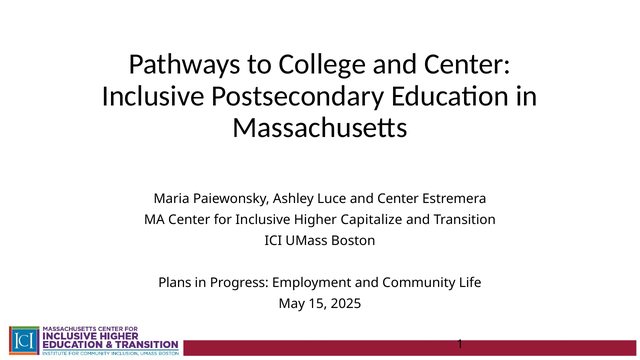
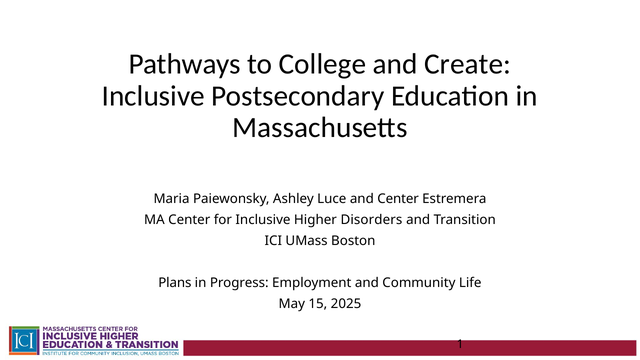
College and Center: Center -> Create (468, 64)
Capitalize: Capitalize -> Disorders (371, 220)
